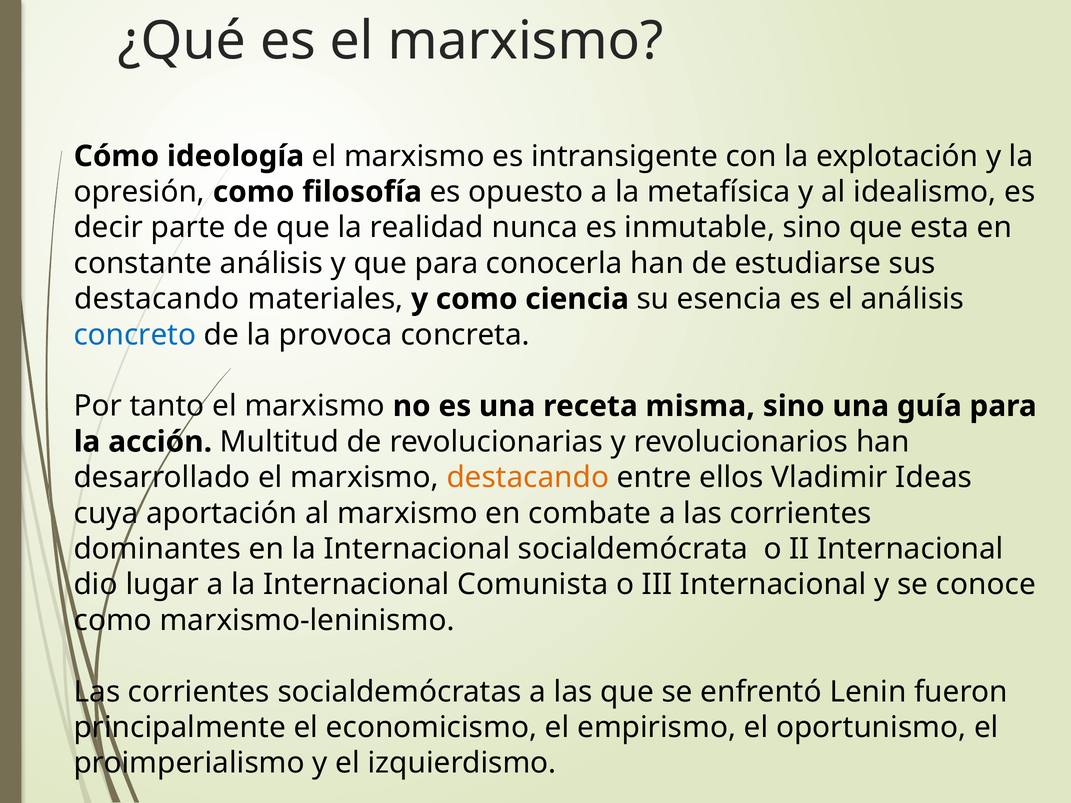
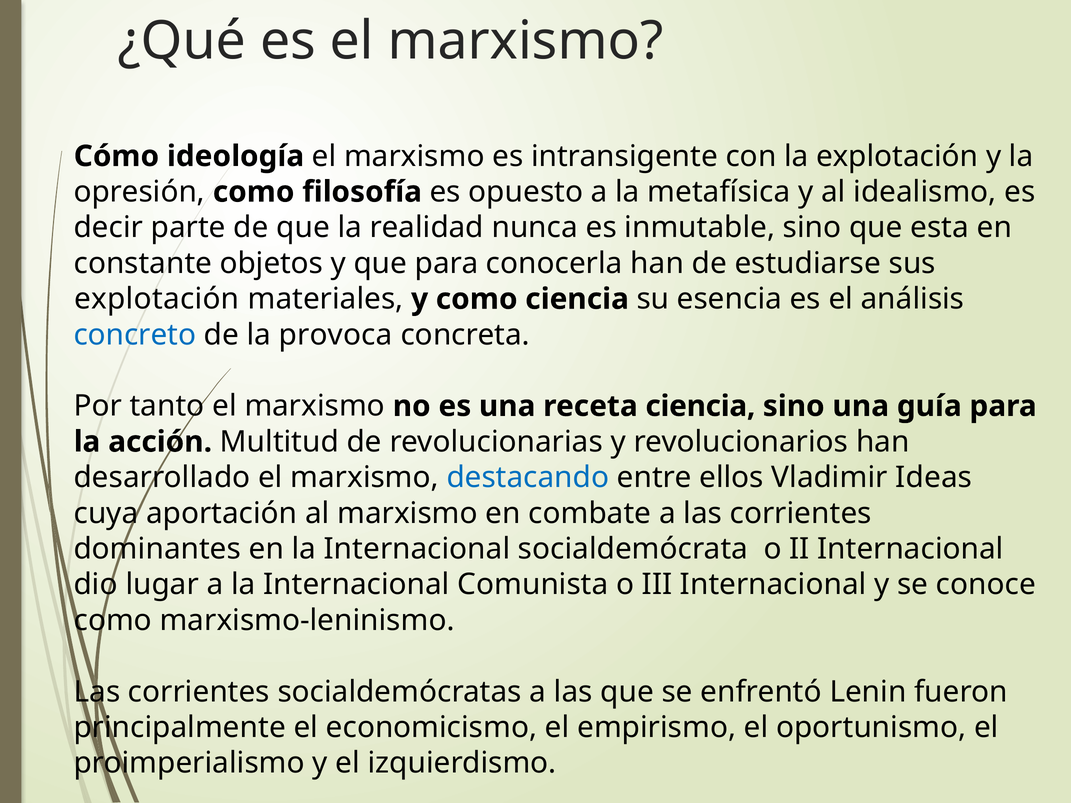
constante análisis: análisis -> objetos (271, 263)
destacando: destacando -> explotación (157, 299)
receta misma: misma -> ciencia (700, 406)
destacando colour: orange -> blue (528, 478)
